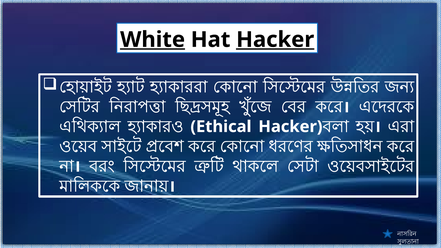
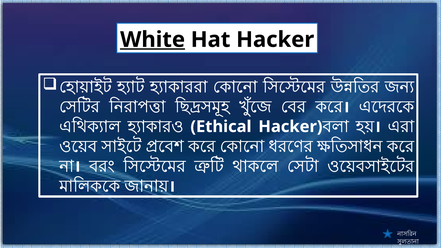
Hacker underline: present -> none (275, 40)
